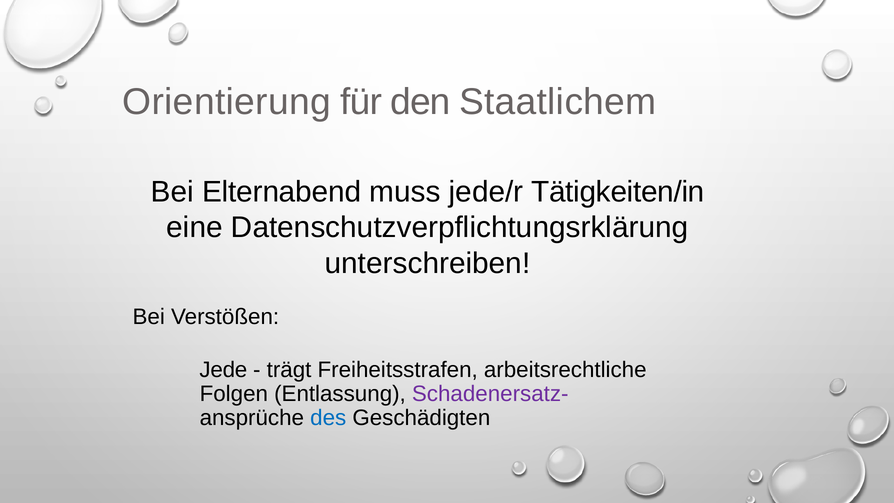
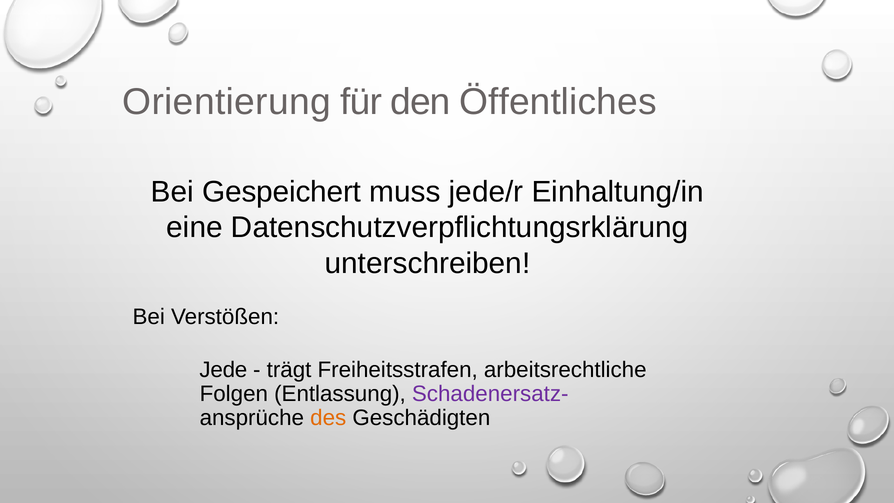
Staatlichem: Staatlichem -> Öffentliches (558, 102)
Elternabend: Elternabend -> Gespeichert (282, 192)
Tätigkeiten/in: Tätigkeiten/in -> Einhaltung/in (618, 192)
des colour: blue -> orange (328, 418)
